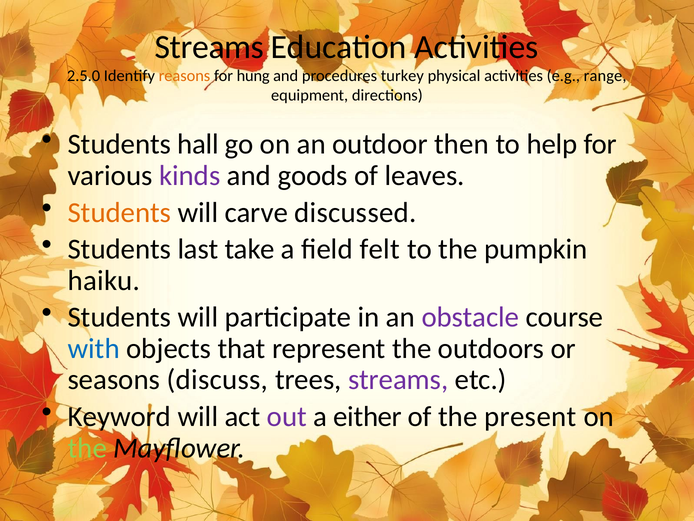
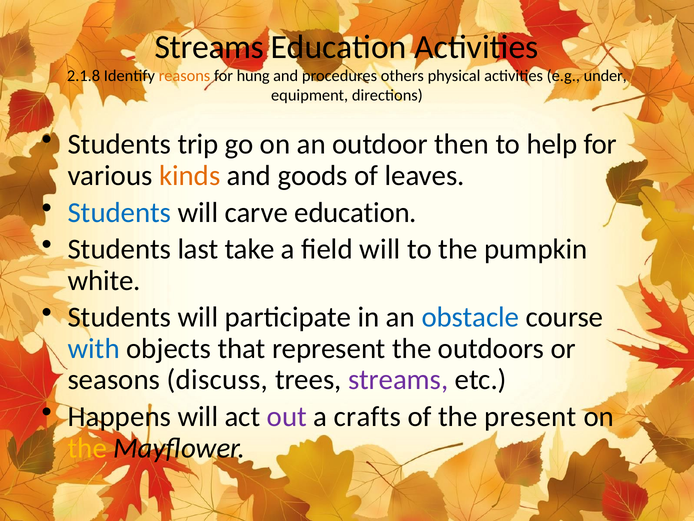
2.5.0: 2.5.0 -> 2.1.8 (84, 76)
turkey: turkey -> others (402, 76)
range: range -> under (605, 76)
hall: hall -> trip (198, 144)
kinds colour: purple -> orange (190, 176)
Students colour: orange -> blue (119, 212)
carve discussed: discussed -> education (356, 212)
field felt: felt -> will (380, 249)
haiku: haiku -> white (104, 280)
obstacle colour: purple -> blue (470, 317)
Keyword: Keyword -> Happens (119, 416)
either: either -> crafts (367, 416)
the colour: light green -> yellow (87, 448)
